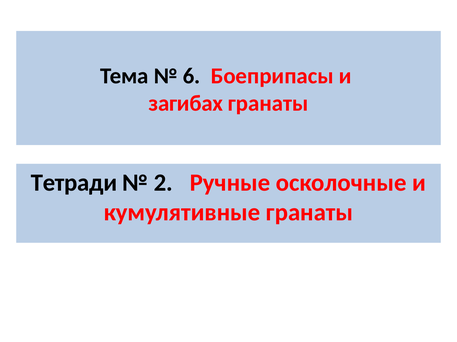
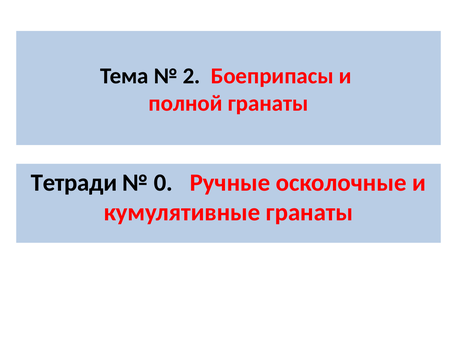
6: 6 -> 2 (192, 76)
загибах: загибах -> полной (186, 104)
2: 2 -> 0 (163, 183)
